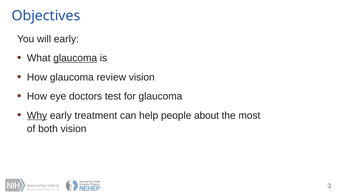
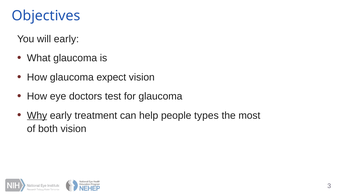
glaucoma underline: present -> none (75, 58)
review: review -> expect (111, 77)
about: about -> types (206, 116)
